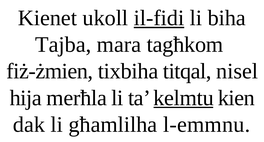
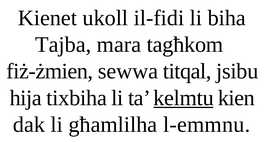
il-fidi underline: present -> none (159, 18)
tixbiha: tixbiha -> sewwa (128, 71)
nisel: nisel -> jsibu (237, 71)
merħla: merħla -> tixbiha (77, 98)
